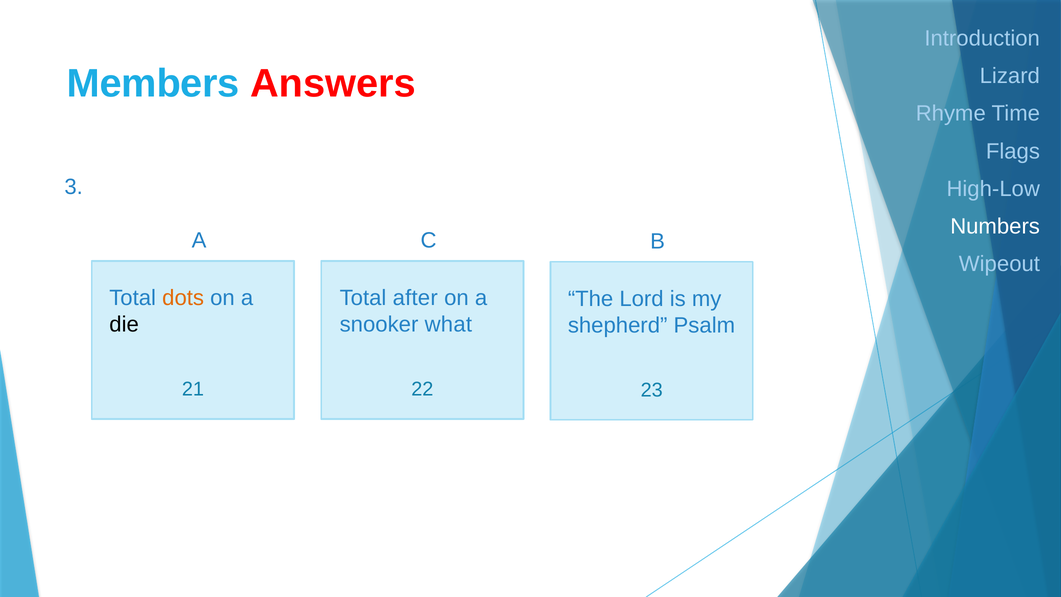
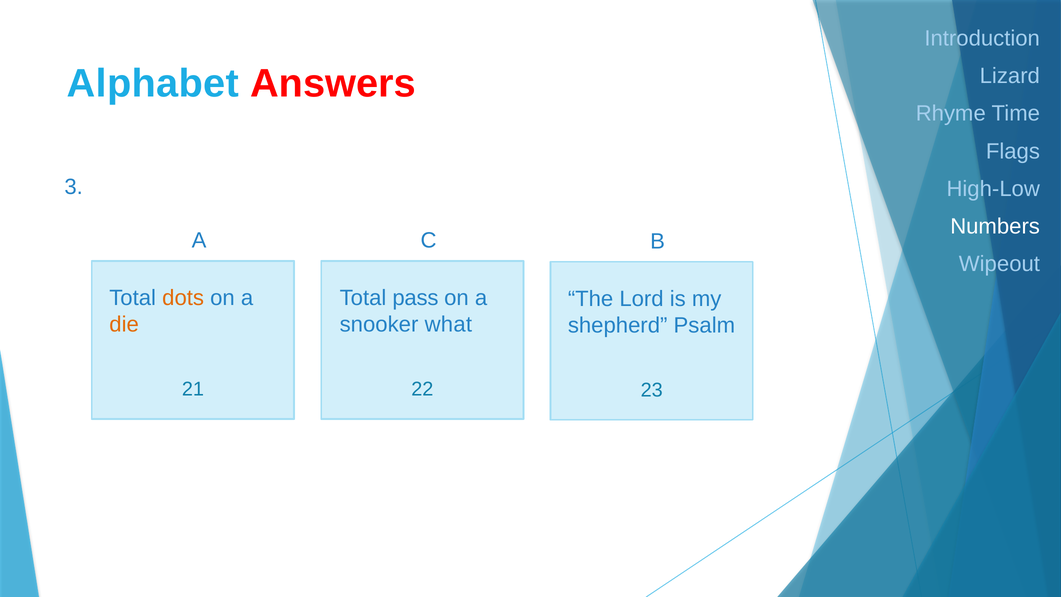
Members: Members -> Alphabet (153, 84)
after: after -> pass (415, 298)
die colour: black -> orange (124, 324)
